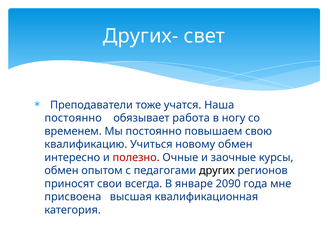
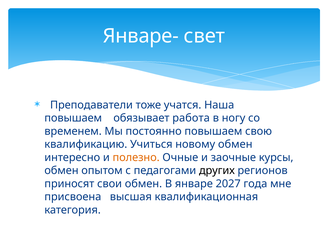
Других-: Других- -> Январе- (141, 36)
постоянно: постоянно -> повышаем (73, 118)
полезно colour: red -> orange (136, 157)
свои всегда: всегда -> обмен (143, 184)
2090: 2090 -> 2027 (228, 184)
